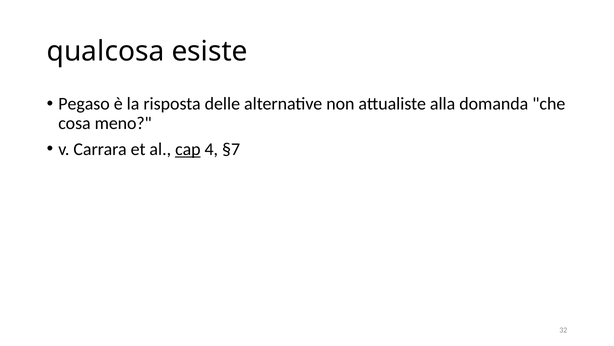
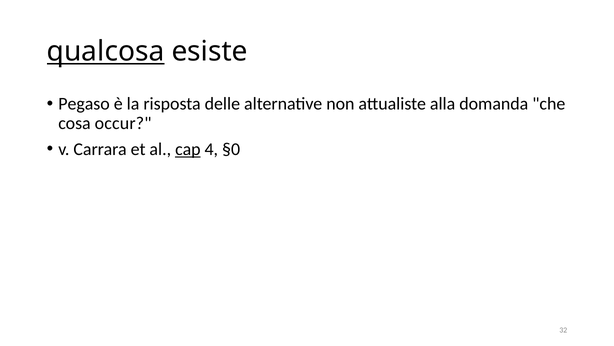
qualcosa underline: none -> present (106, 52)
meno: meno -> occur (123, 123)
§7: §7 -> §0 (231, 149)
